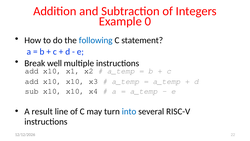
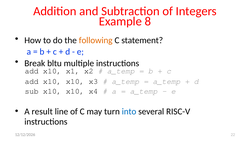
0: 0 -> 8 (148, 21)
following colour: blue -> orange (96, 40)
well: well -> bltu (54, 63)
